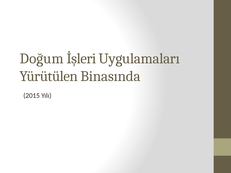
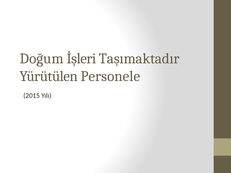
Uygulamaları: Uygulamaları -> Taşımaktadır (139, 59)
Binasında: Binasında -> Personele (110, 76)
